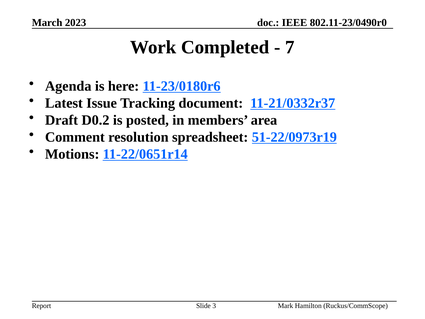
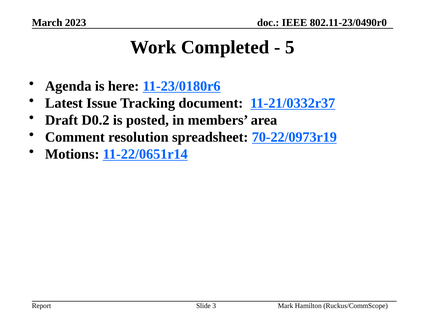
7: 7 -> 5 (290, 47)
51-22/0973r19: 51-22/0973r19 -> 70-22/0973r19 (294, 137)
